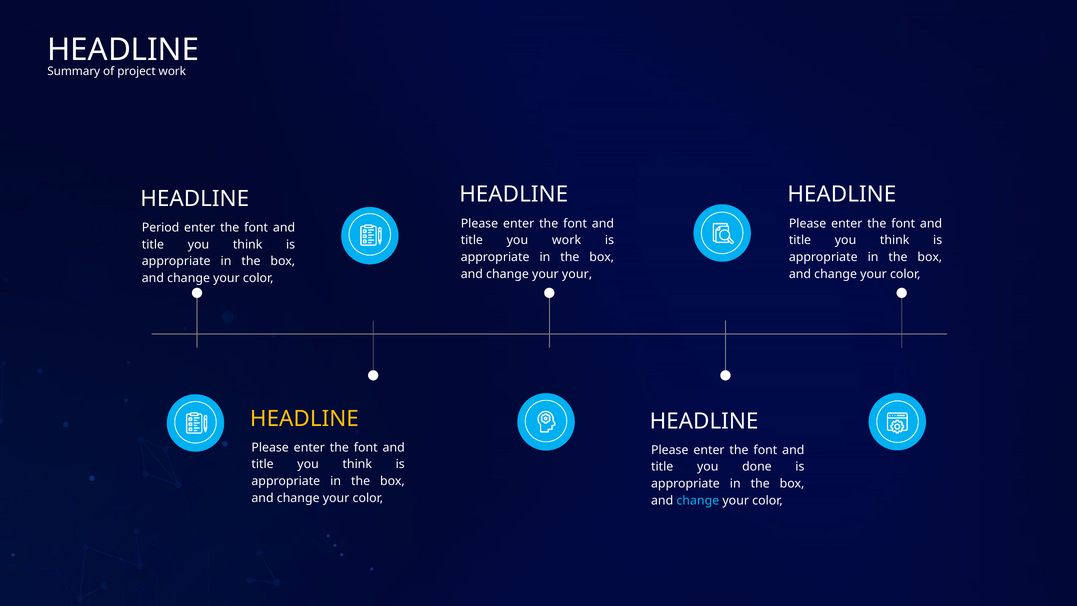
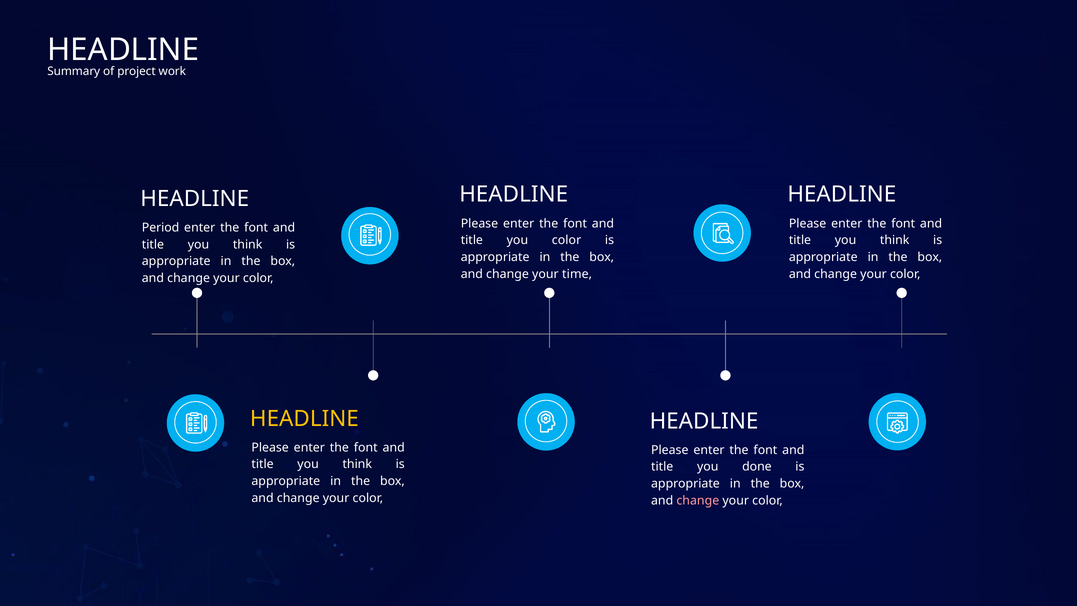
you work: work -> color (567, 240)
your your: your -> time (577, 274)
change colour: light blue -> pink (698, 500)
